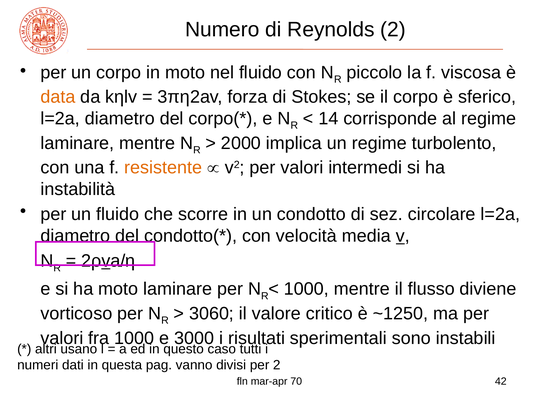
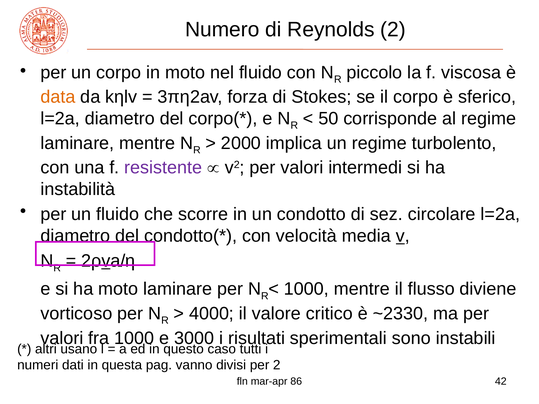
14: 14 -> 50 (328, 119)
resistente colour: orange -> purple (163, 168)
3060: 3060 -> 4000 (211, 314)
~1250: ~1250 -> ~2330 (401, 314)
70: 70 -> 86 (296, 382)
